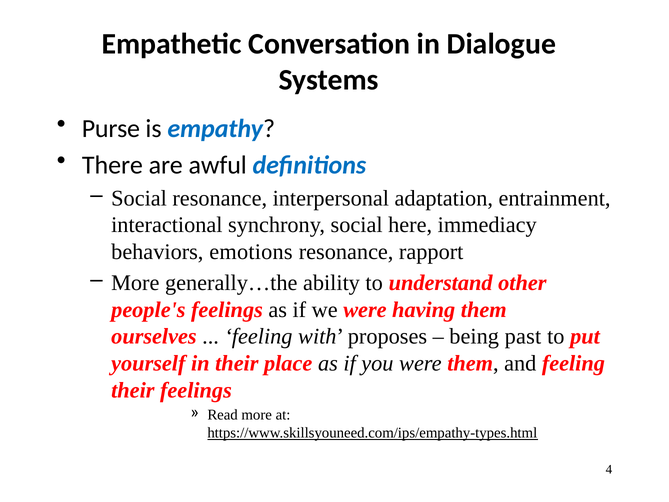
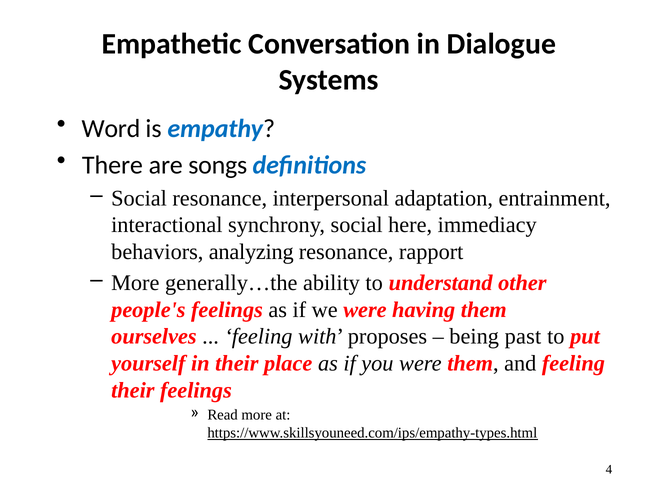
Purse: Purse -> Word (111, 129)
awful: awful -> songs (218, 165)
emotions: emotions -> analyzing (251, 252)
